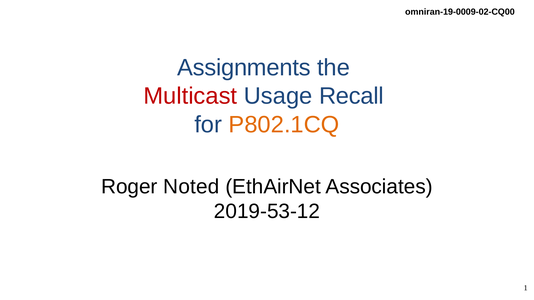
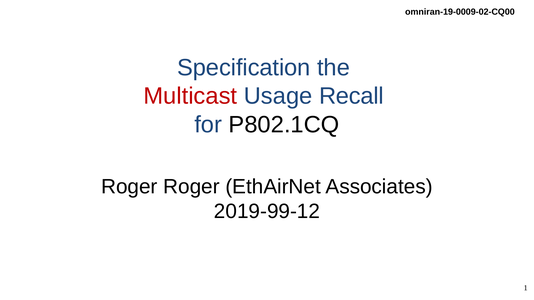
Assignments: Assignments -> Specification (244, 68)
P802.1CQ colour: orange -> black (284, 125)
Roger Noted: Noted -> Roger (191, 187)
2019-53-12: 2019-53-12 -> 2019-99-12 (267, 212)
